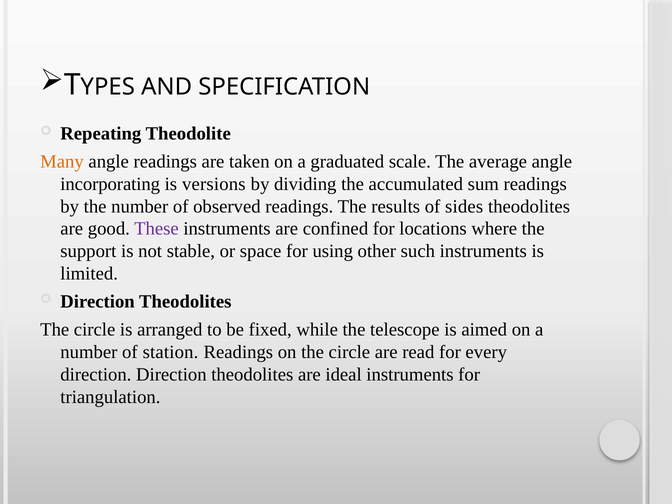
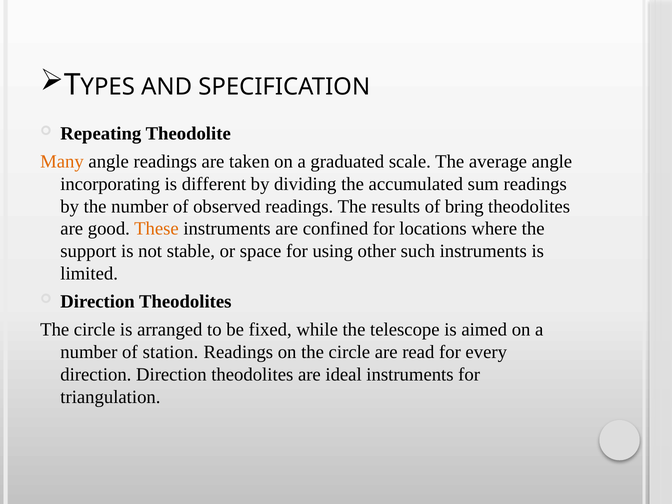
versions: versions -> different (214, 184)
sides: sides -> bring (464, 206)
These colour: purple -> orange (156, 229)
